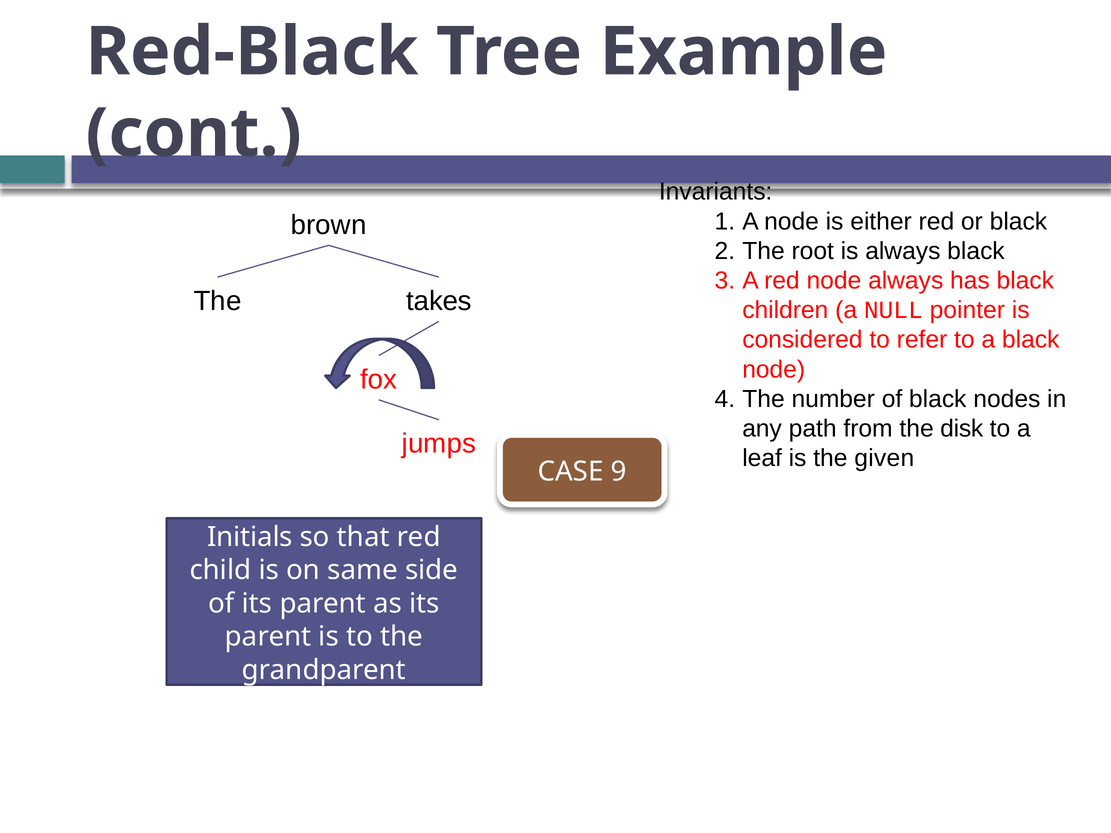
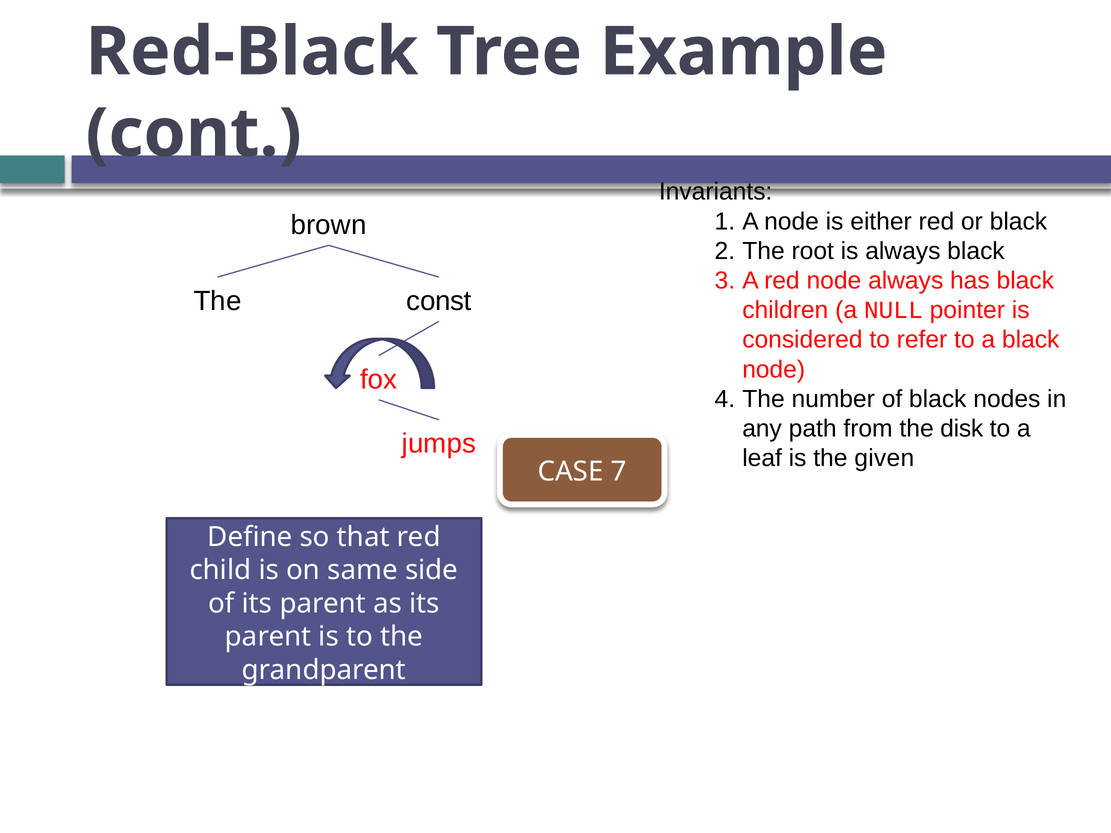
takes: takes -> const (439, 301)
9: 9 -> 7 (619, 472)
Initials: Initials -> Define (250, 537)
